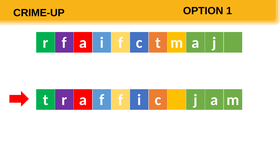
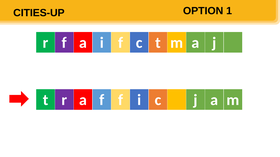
CRIME-UP: CRIME-UP -> CITIES-UP (39, 13)
